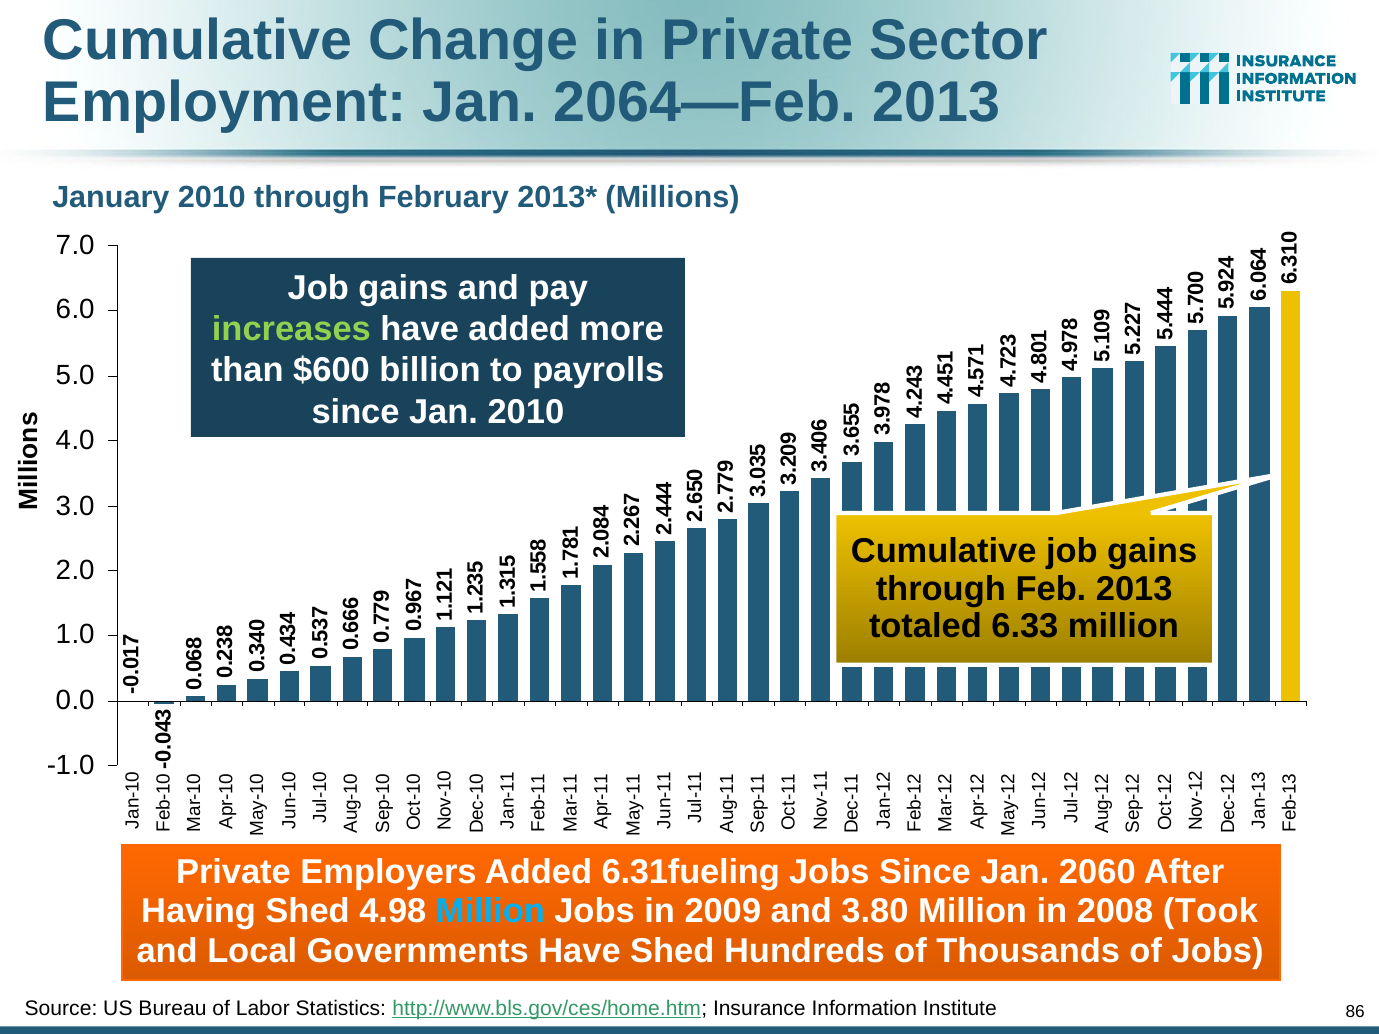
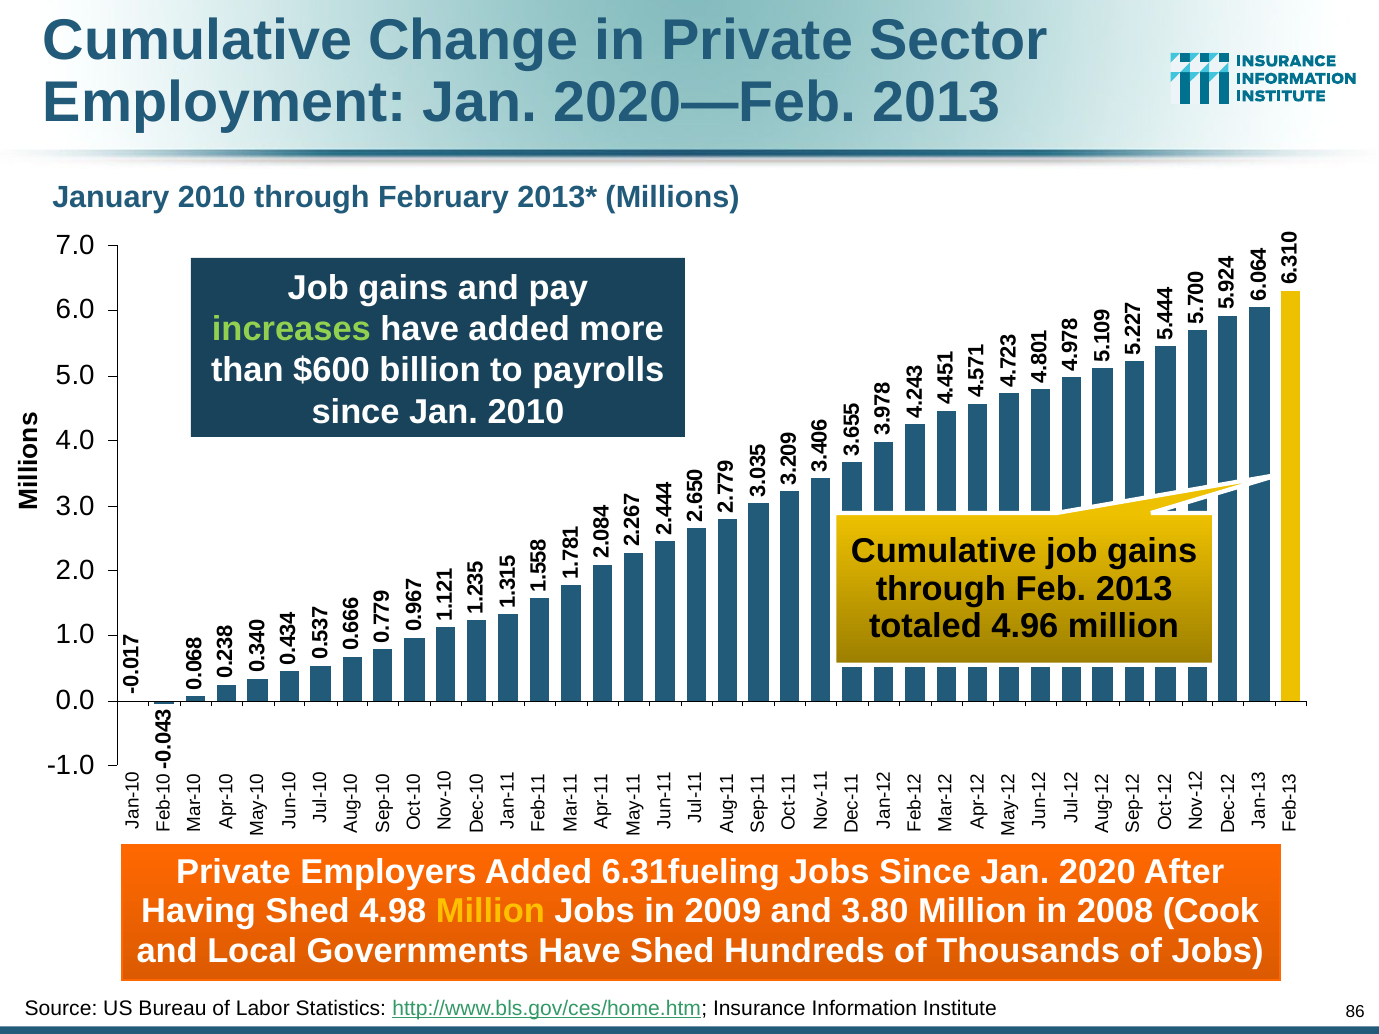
2064—Feb: 2064—Feb -> 2020—Feb (705, 102)
6.33: 6.33 -> 4.96 (1025, 626)
2060: 2060 -> 2020 (1097, 872)
Million colour: light blue -> yellow (490, 912)
Took: Took -> Cook (1211, 912)
